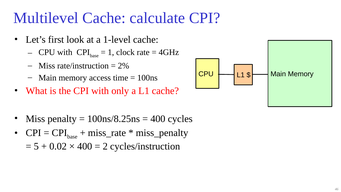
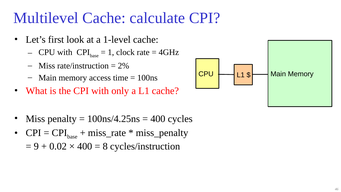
100ns/8.25ns: 100ns/8.25ns -> 100ns/4.25ns (114, 119)
5: 5 -> 9 (36, 146)
2: 2 -> 8 (105, 146)
